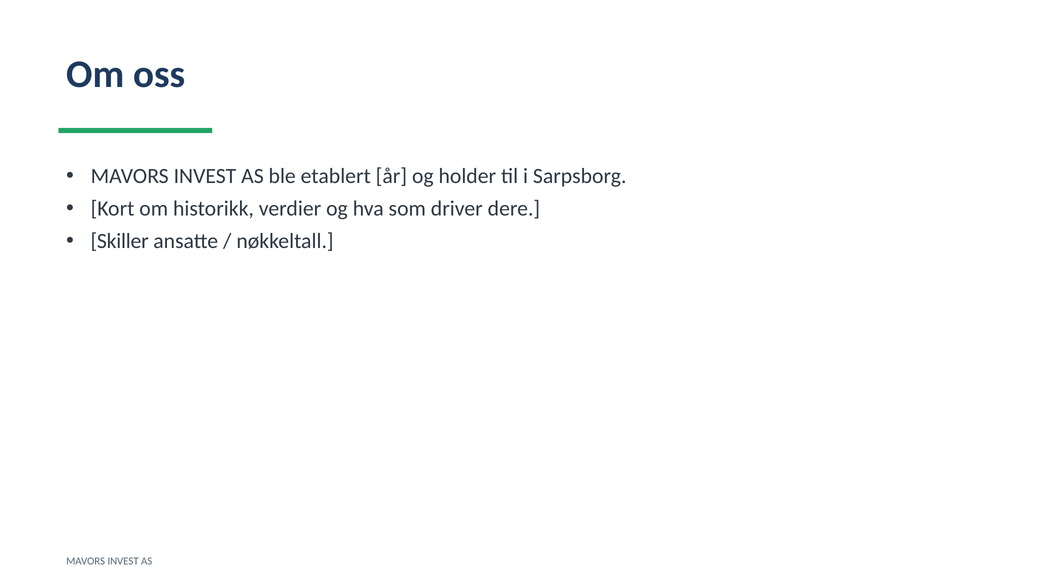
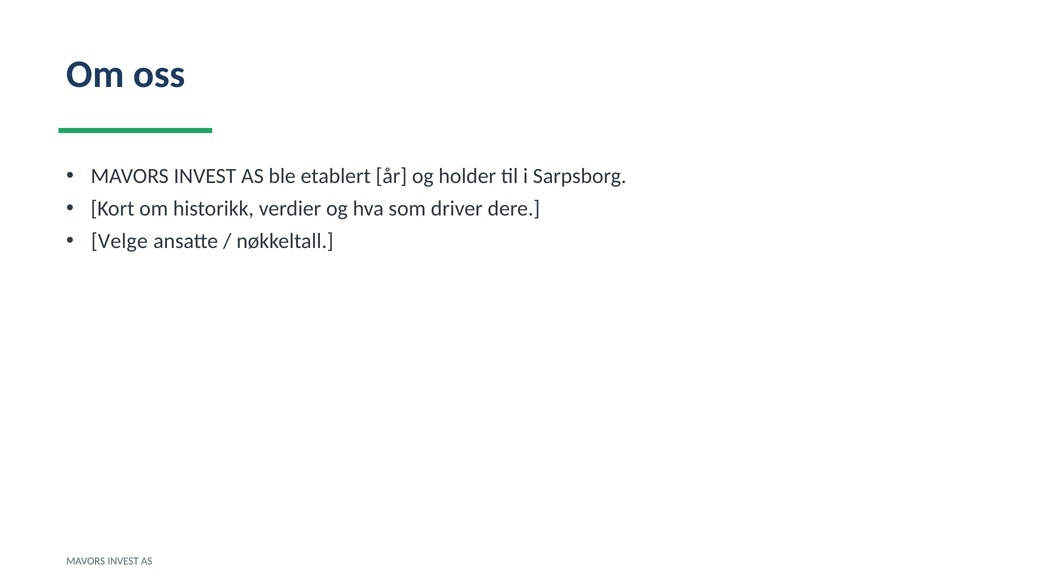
Skiller: Skiller -> Velge (119, 241)
